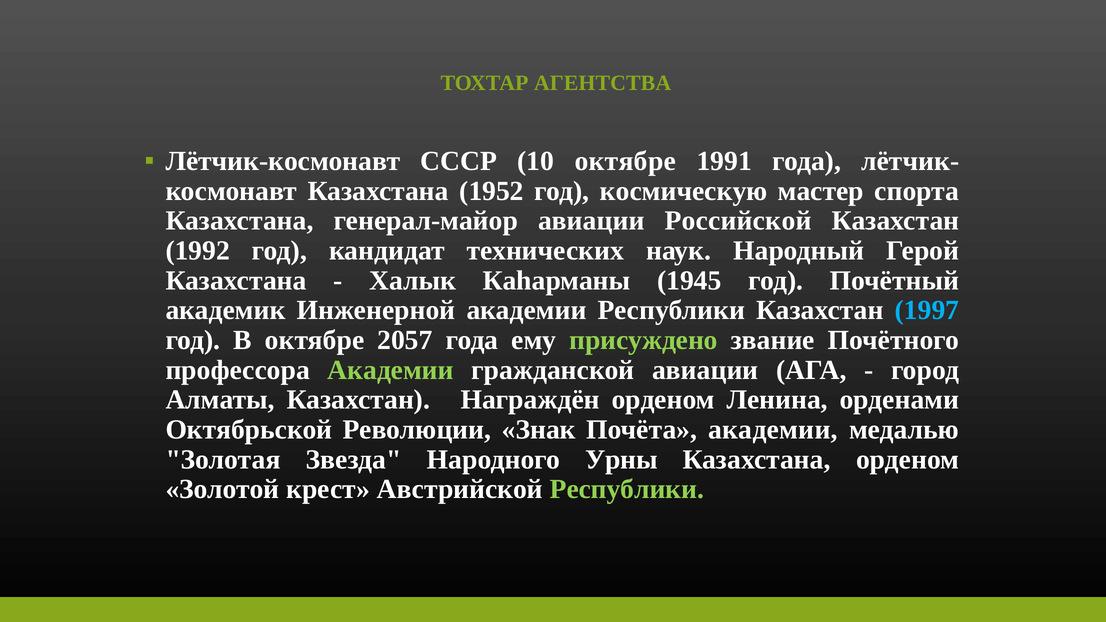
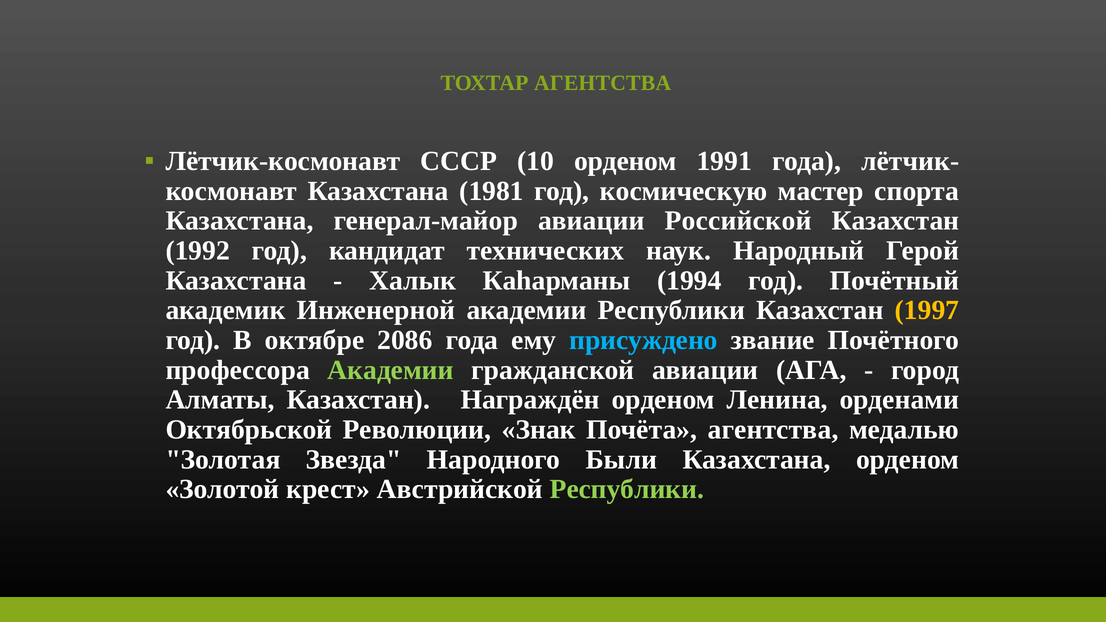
10 октябре: октябре -> орденом (626, 161)
1952: 1952 -> 1981 (492, 191)
1945: 1945 -> 1994 (689, 281)
1997 colour: light blue -> yellow (927, 310)
2057: 2057 -> 2086 (405, 340)
присуждено colour: light green -> light blue (643, 340)
Почёта академии: академии -> агентства (773, 430)
Урны: Урны -> Были (621, 460)
